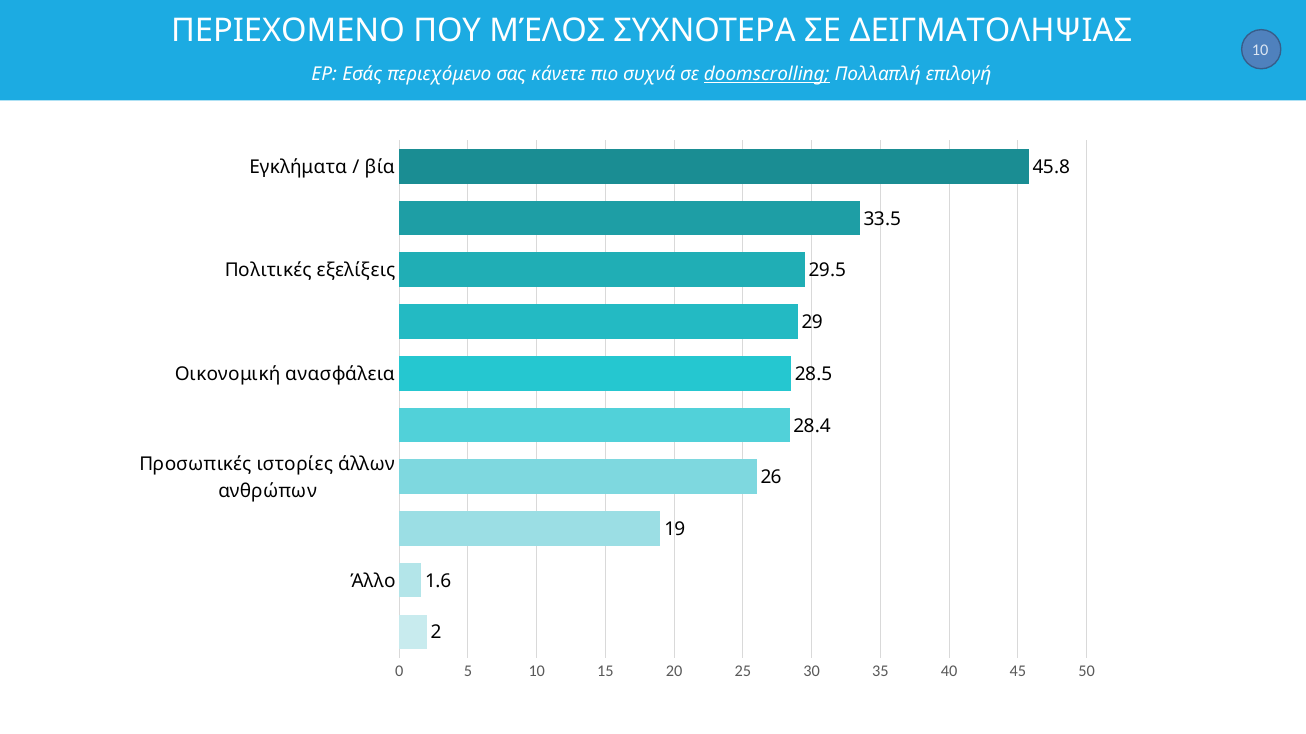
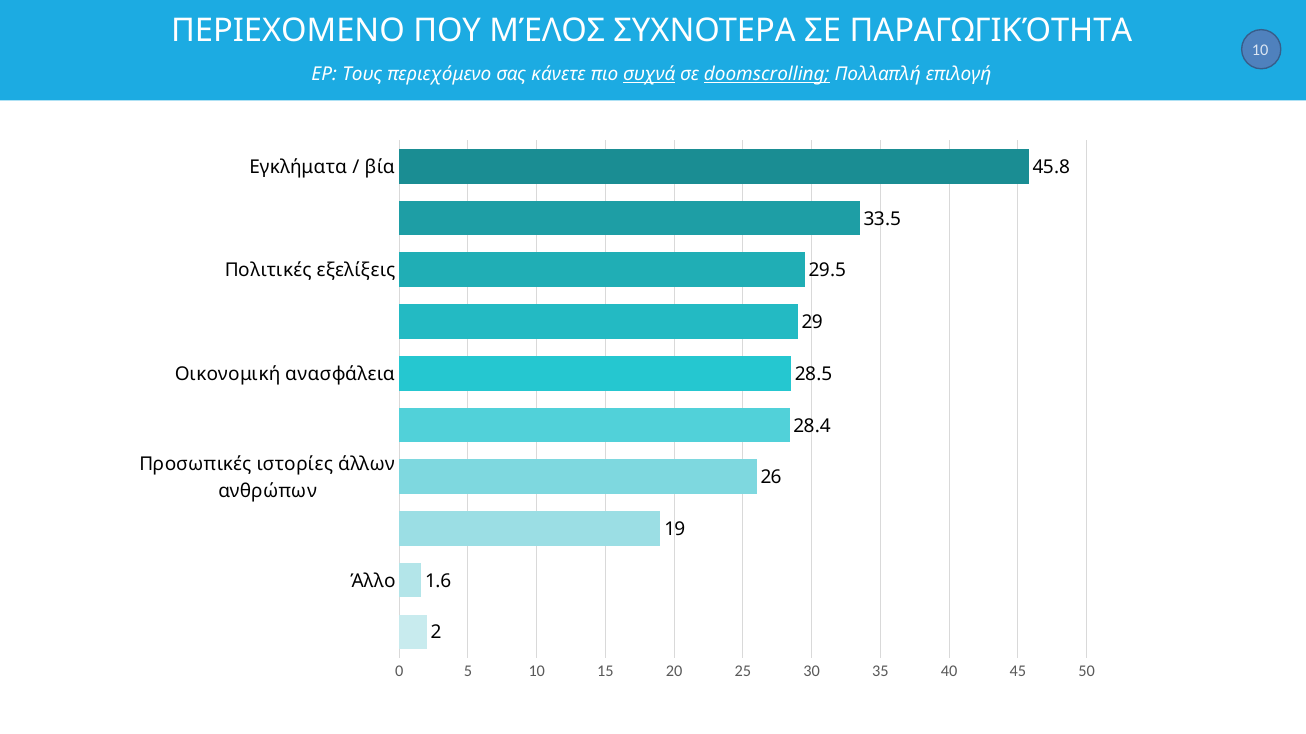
ΔΕΙΓΜΑΤΟΛΗΨΙΑΣ: ΔΕΙΓΜΑΤΟΛΗΨΙΑΣ -> ΠΑΡΑΓΩΓΙΚΌΤΗΤΑ (991, 31)
Εσάς: Εσάς -> Τους (362, 74)
συχνά underline: none -> present (649, 74)
